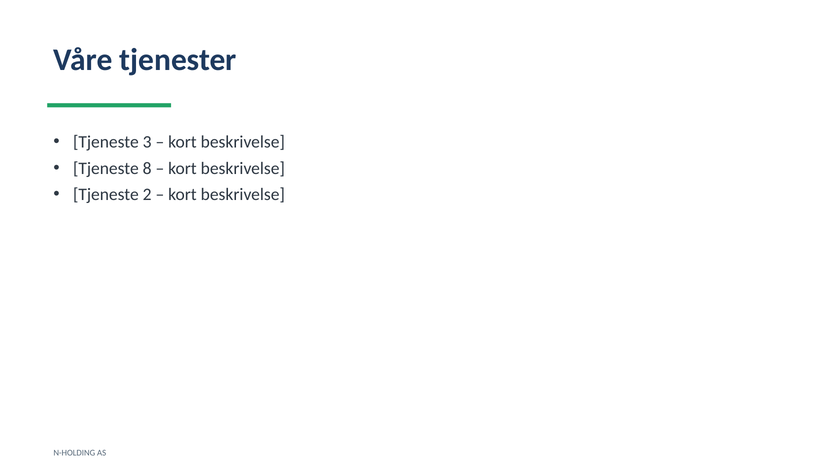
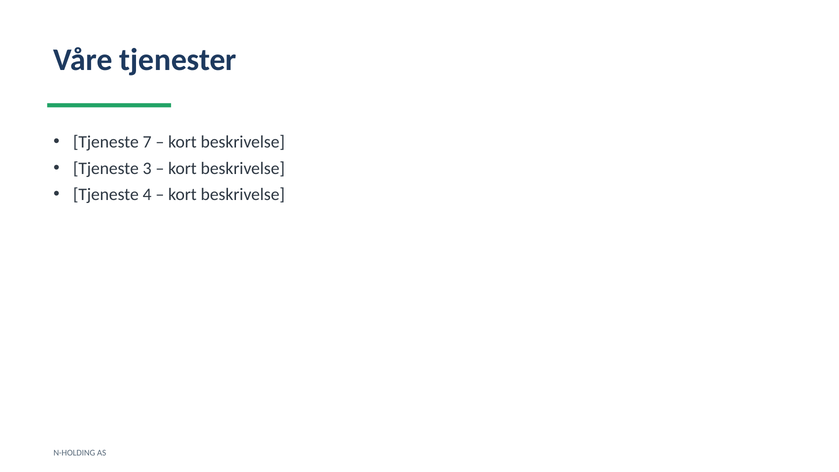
3: 3 -> 7 (147, 142)
8: 8 -> 3 (147, 168)
2: 2 -> 4 (147, 195)
